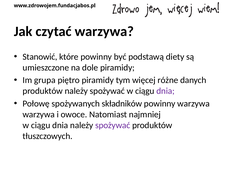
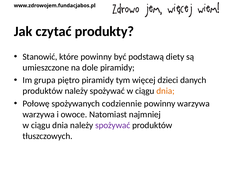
czytać warzywa: warzywa -> produkty (104, 31)
różne: różne -> dzieci (168, 80)
dnia colour: purple -> orange (166, 91)
składników: składników -> codziennie (122, 104)
